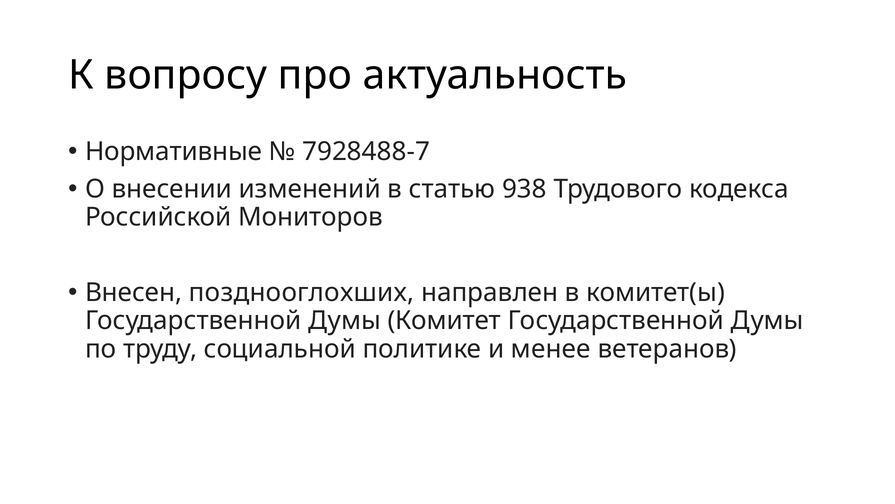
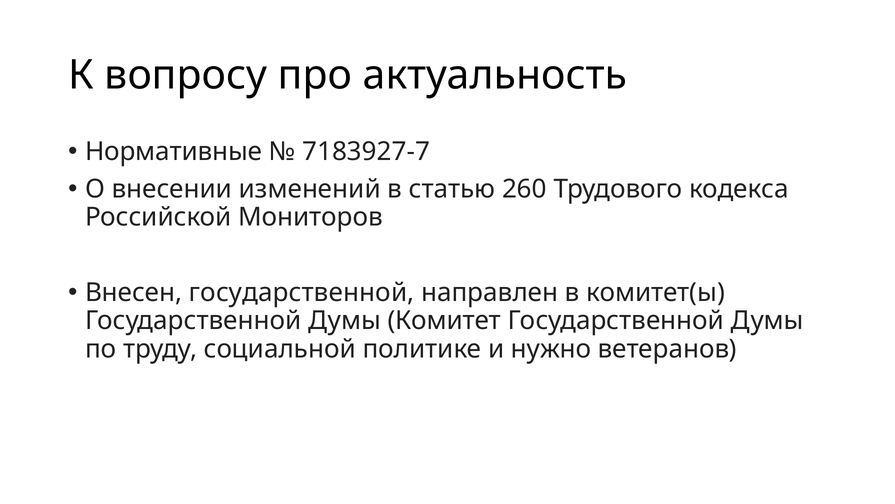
7928488-7: 7928488-7 -> 7183927-7 (366, 151)
938: 938 -> 260 (524, 189)
Внесен позднооглохших: позднооглохших -> государственной (302, 292)
менее: менее -> нужно (551, 348)
